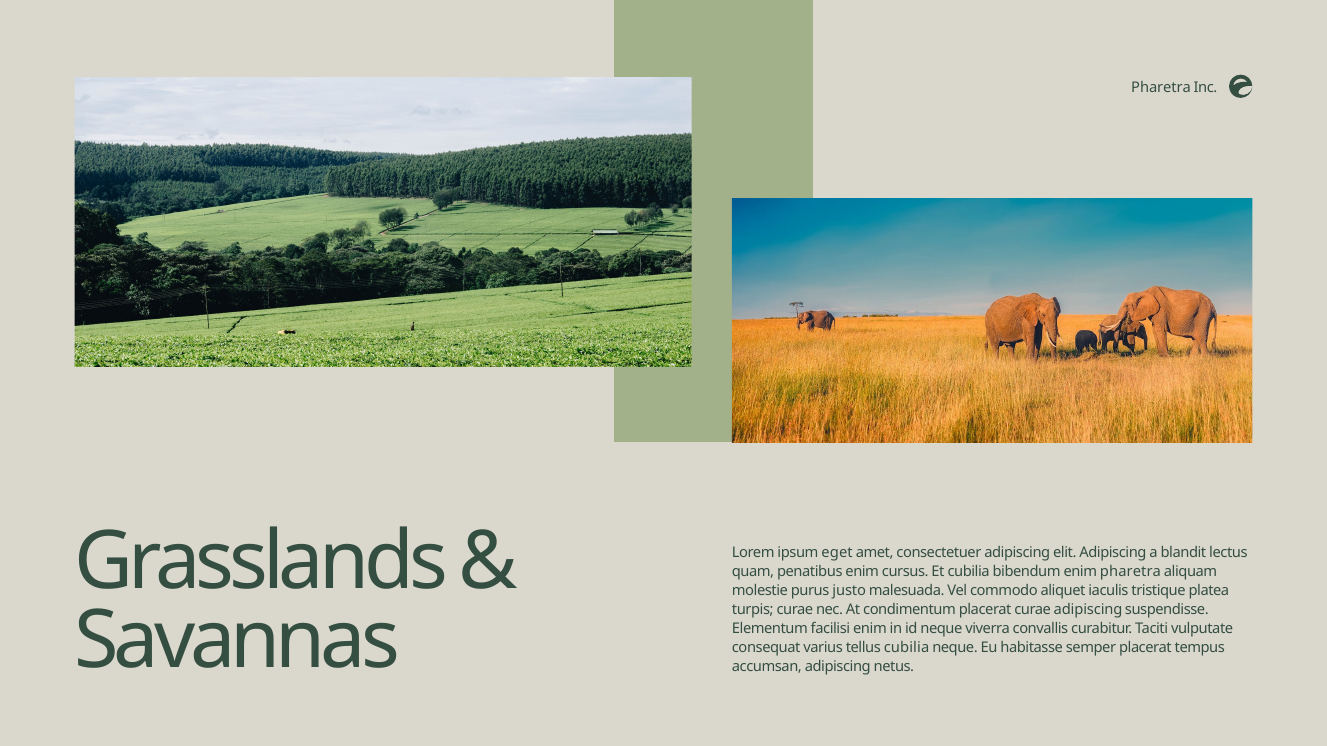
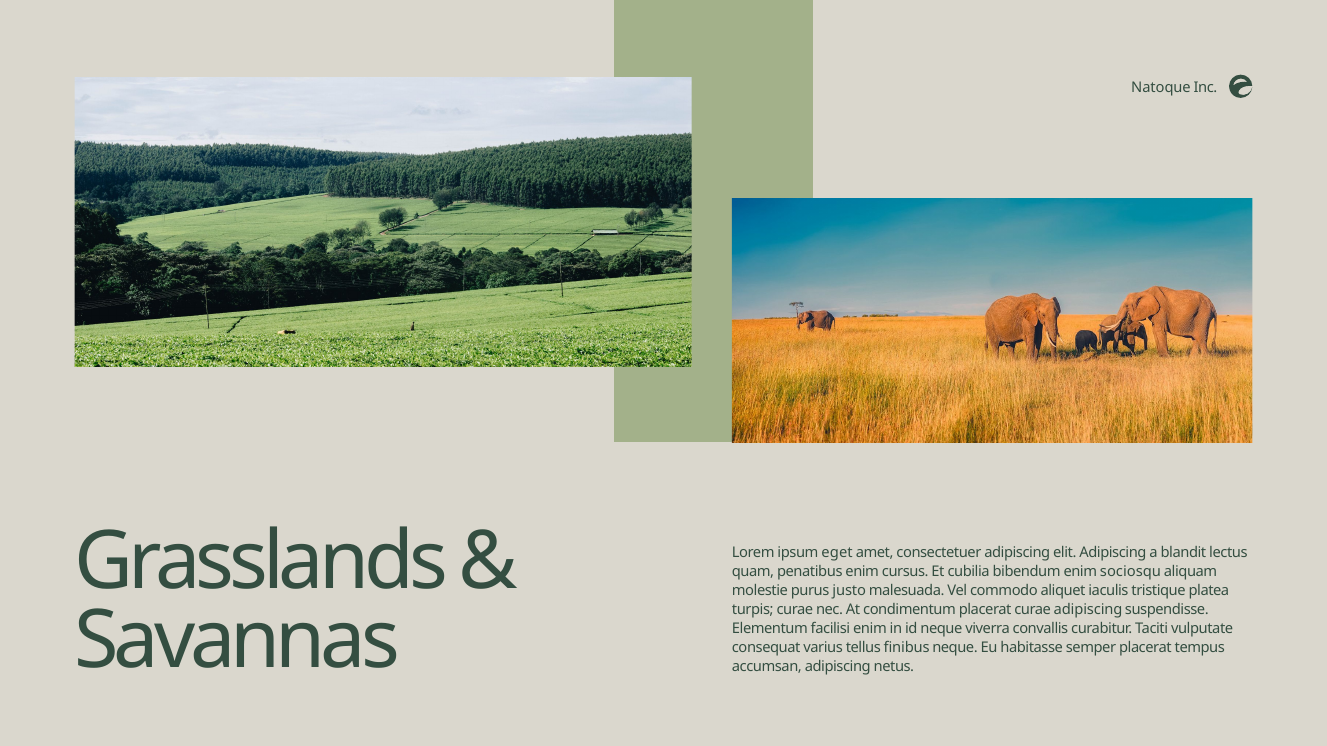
Pharetra: Pharetra -> Natoque (1161, 88)
enim pharetra: pharetra -> sociosqu (1130, 572)
tellus cubilia: cubilia -> finibus (907, 648)
